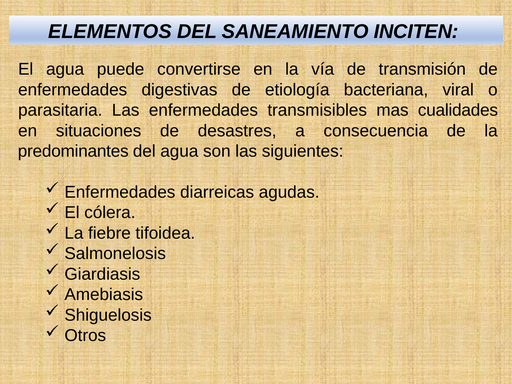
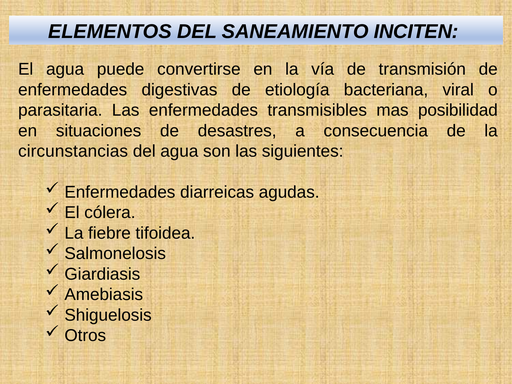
cualidades: cualidades -> posibilidad (458, 110)
predominantes: predominantes -> circunstancias (73, 151)
